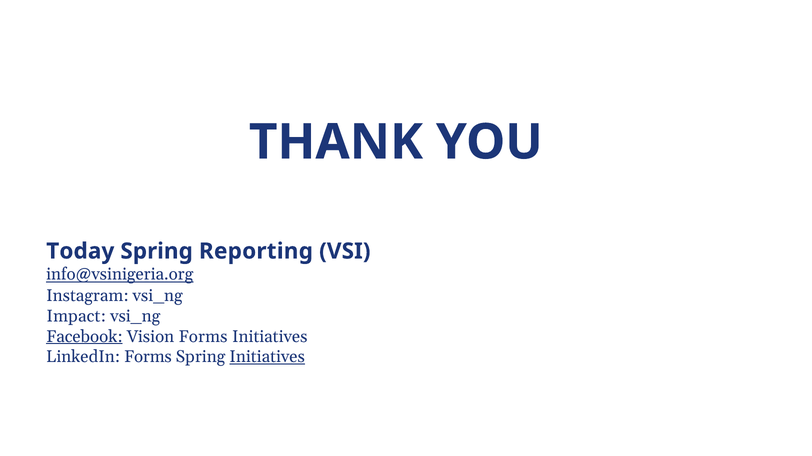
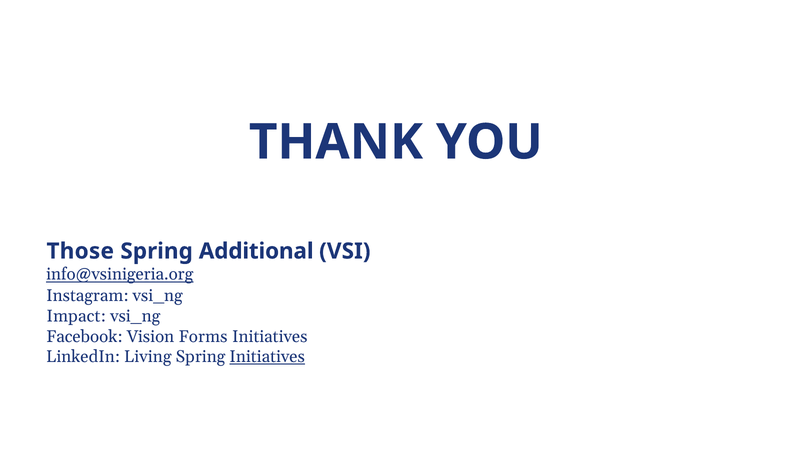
Today: Today -> Those (80, 252)
Reporting: Reporting -> Additional (256, 252)
Facebook underline: present -> none (84, 337)
LinkedIn Forms: Forms -> Living (148, 357)
